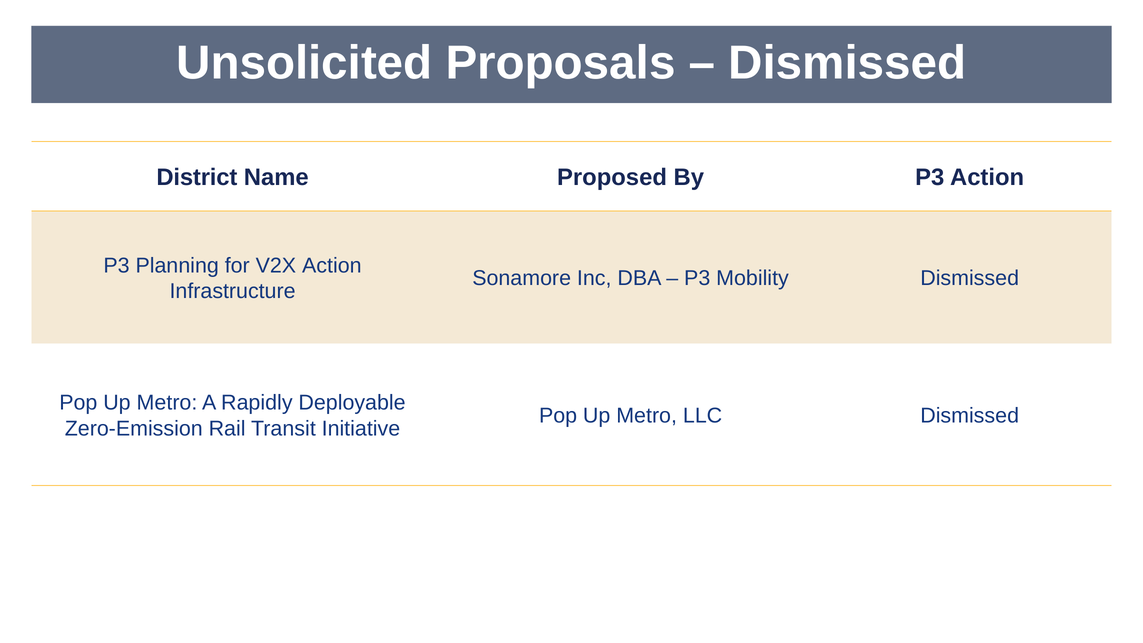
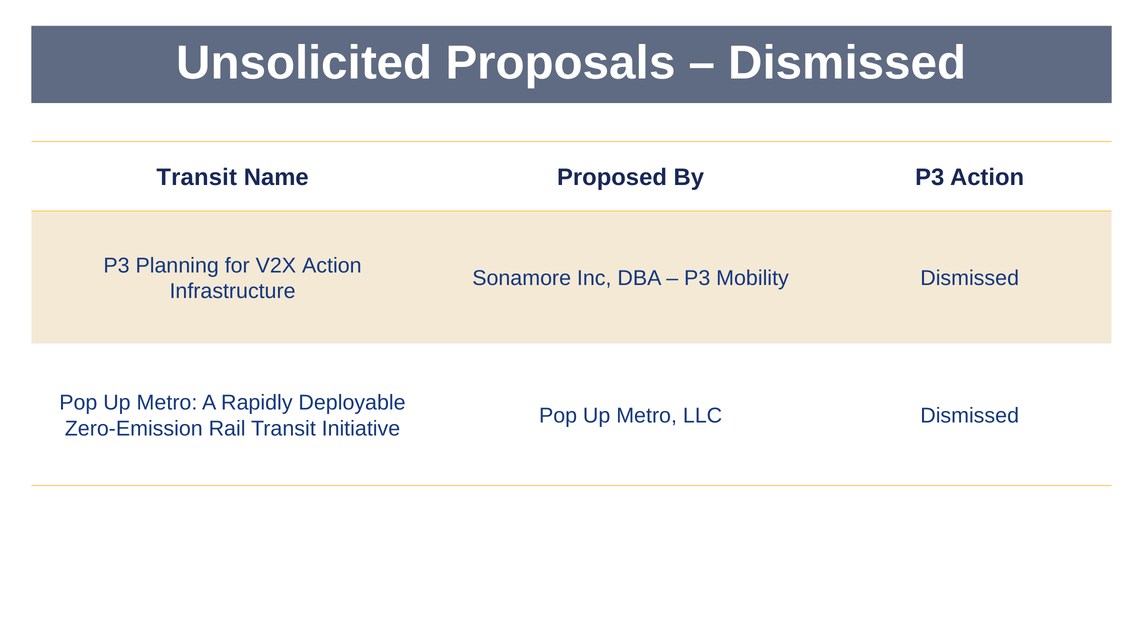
District: District -> Transit (197, 177)
